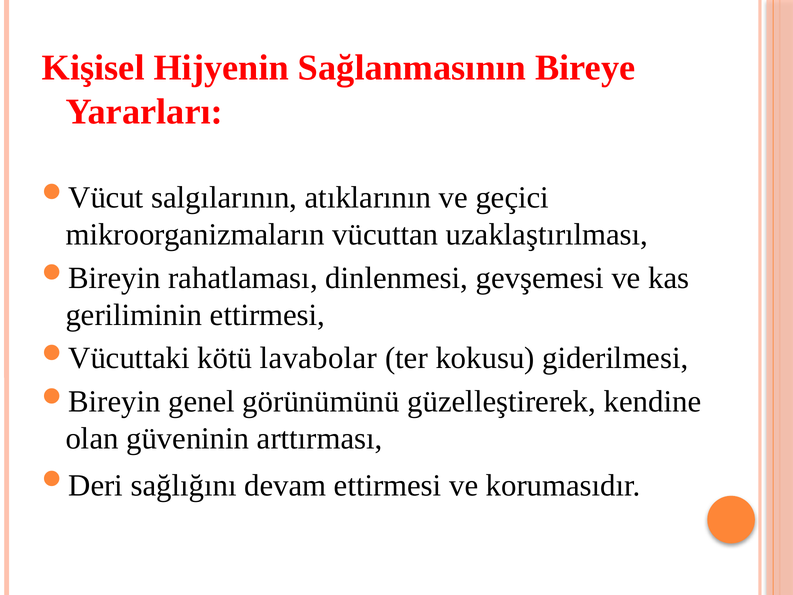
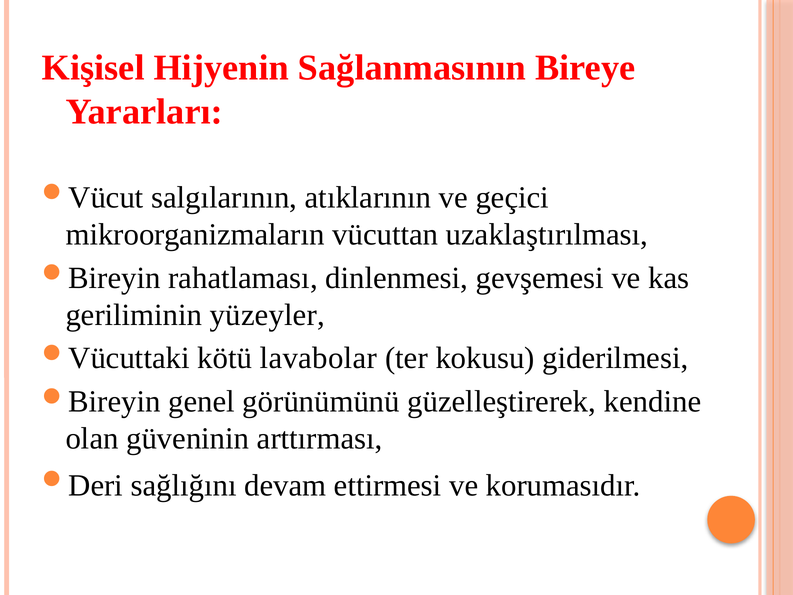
geriliminin ettirmesi: ettirmesi -> yüzeyler (267, 315)
